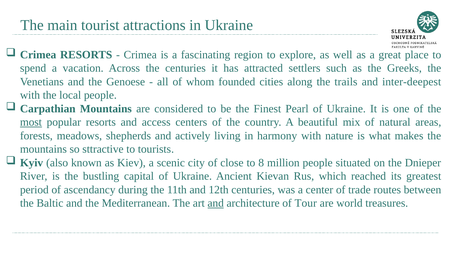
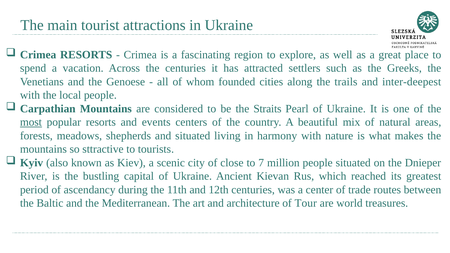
Finest: Finest -> Straits (267, 109)
access: access -> events (156, 122)
and actively: actively -> situated (193, 136)
8: 8 -> 7 (261, 163)
and underline: present -> none (216, 203)
